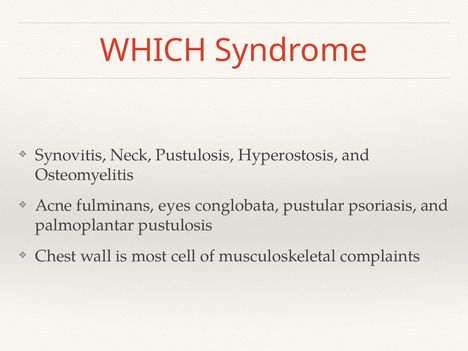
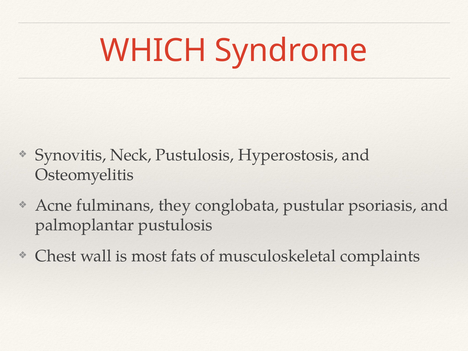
eyes: eyes -> they (175, 205)
cell: cell -> fats (184, 256)
